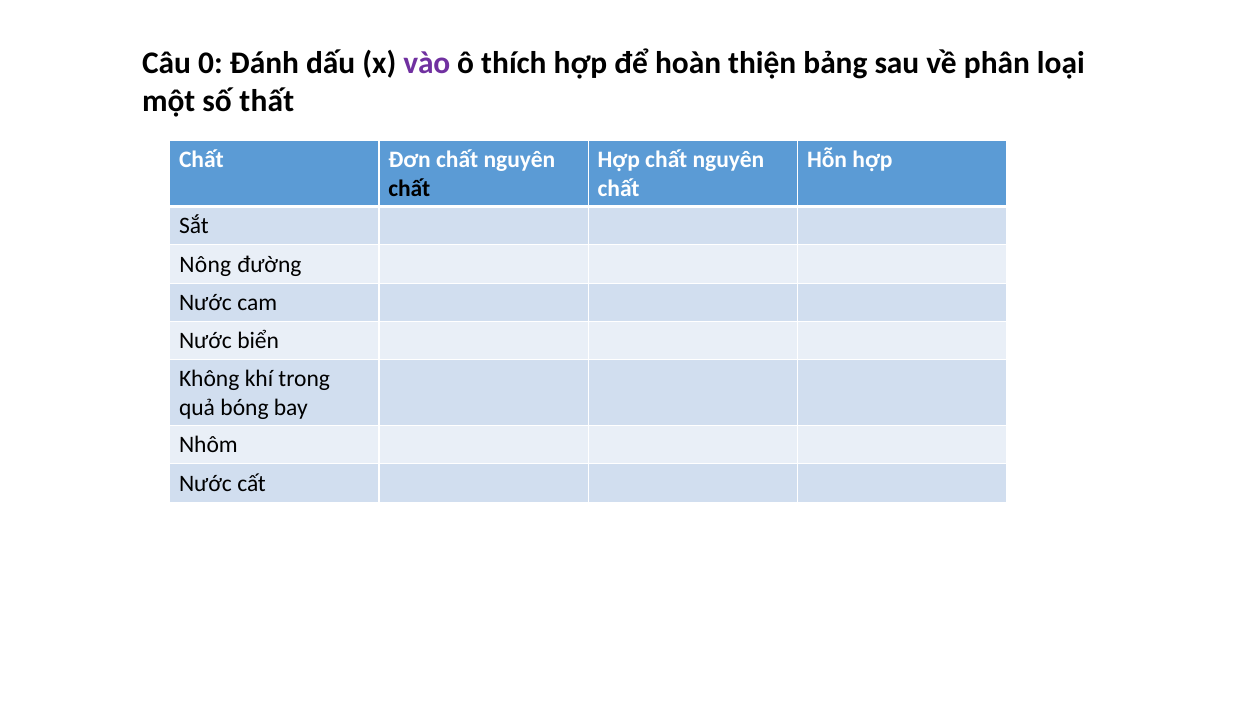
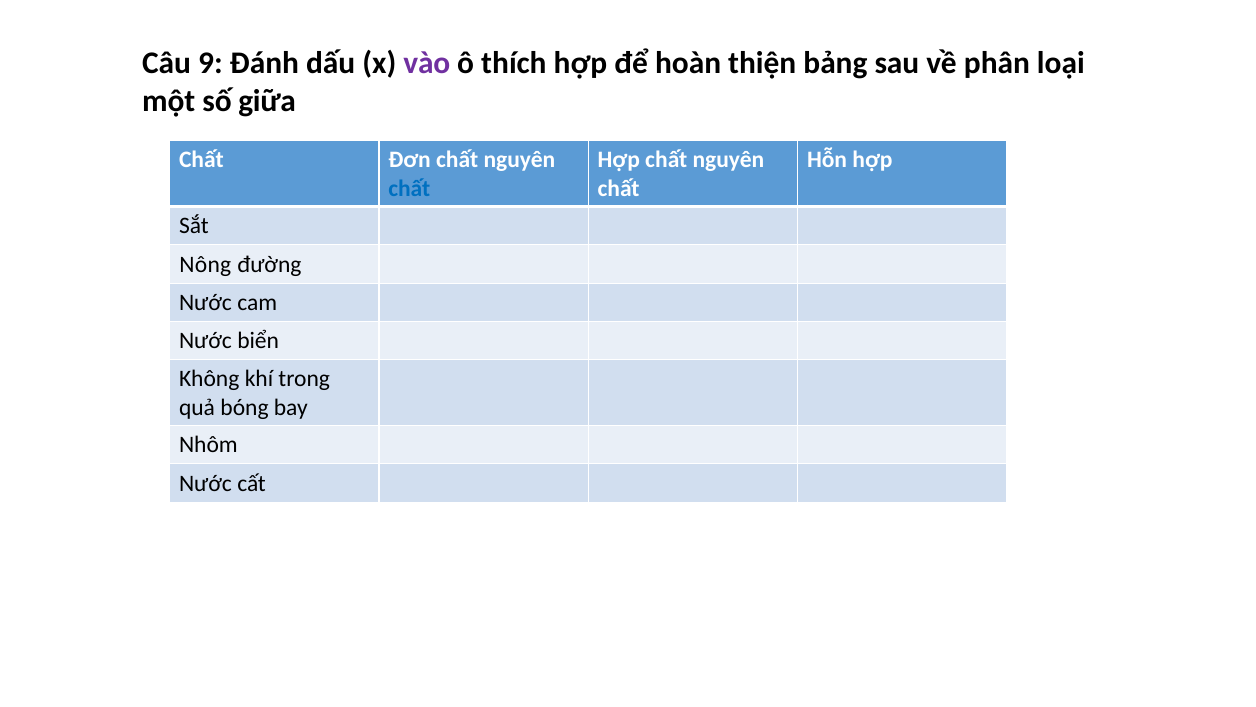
0: 0 -> 9 (210, 63)
thất: thất -> giữa (267, 101)
chất colour: black -> blue (409, 189)
